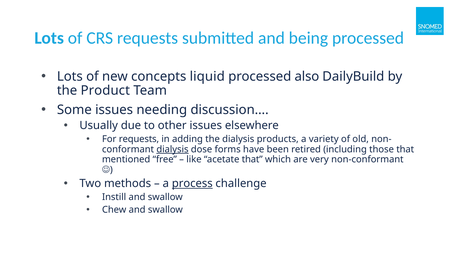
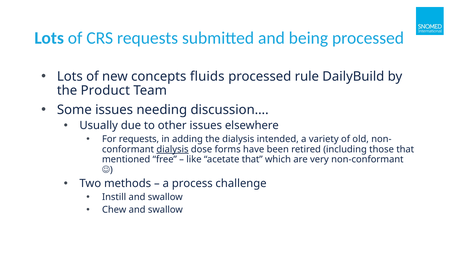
liquid: liquid -> fluids (207, 76)
also: also -> rule (307, 76)
products: products -> intended (278, 139)
process underline: present -> none (192, 183)
